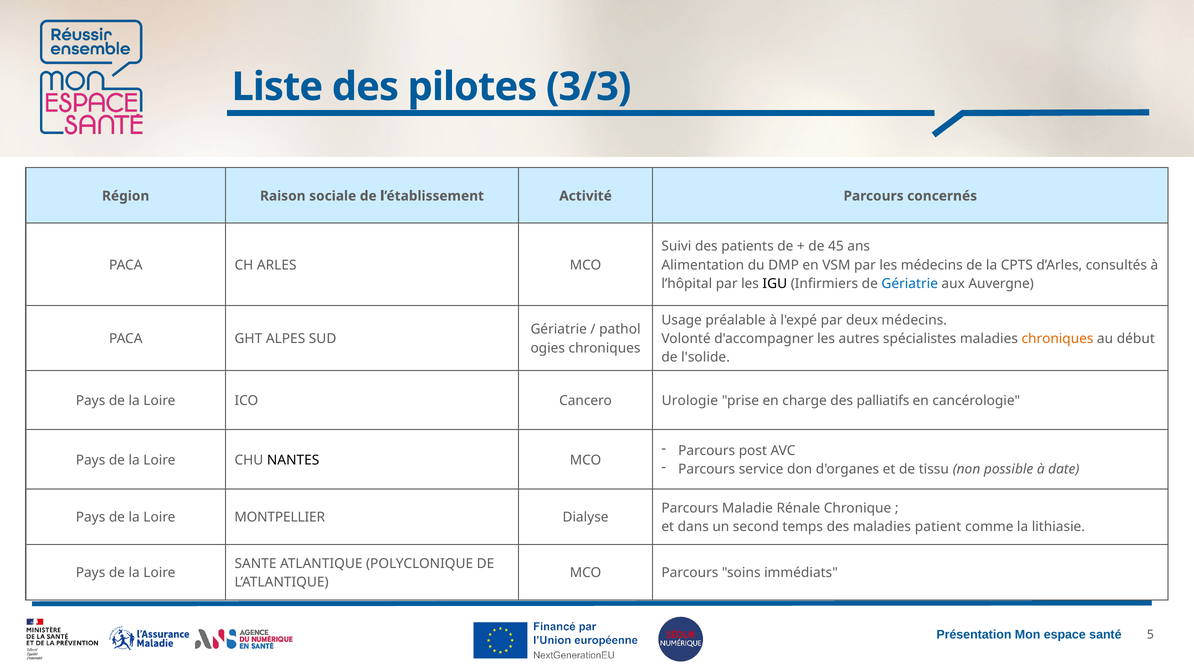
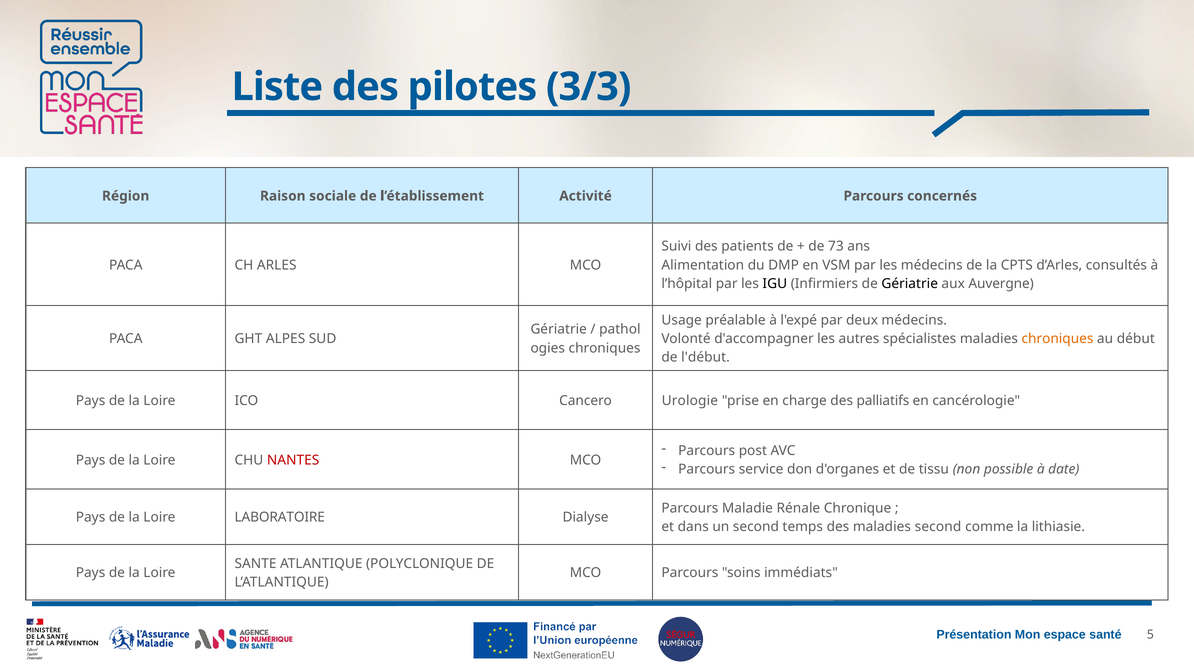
45: 45 -> 73 (836, 246)
Gériatrie colour: blue -> black (910, 284)
l'solide: l'solide -> l'début (706, 357)
NANTES colour: black -> red (293, 460)
MONTPELLIER: MONTPELLIER -> LABORATOIRE (280, 517)
maladies patient: patient -> second (938, 526)
